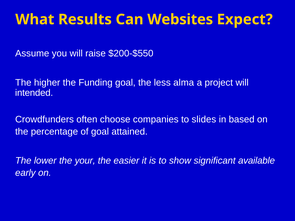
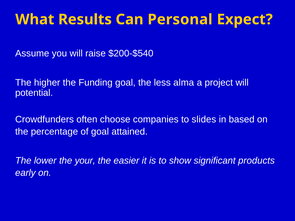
Websites: Websites -> Personal (180, 19)
$200-$550: $200-$550 -> $200-$540 (131, 53)
intended: intended -> potential (34, 93)
available: available -> products (256, 161)
